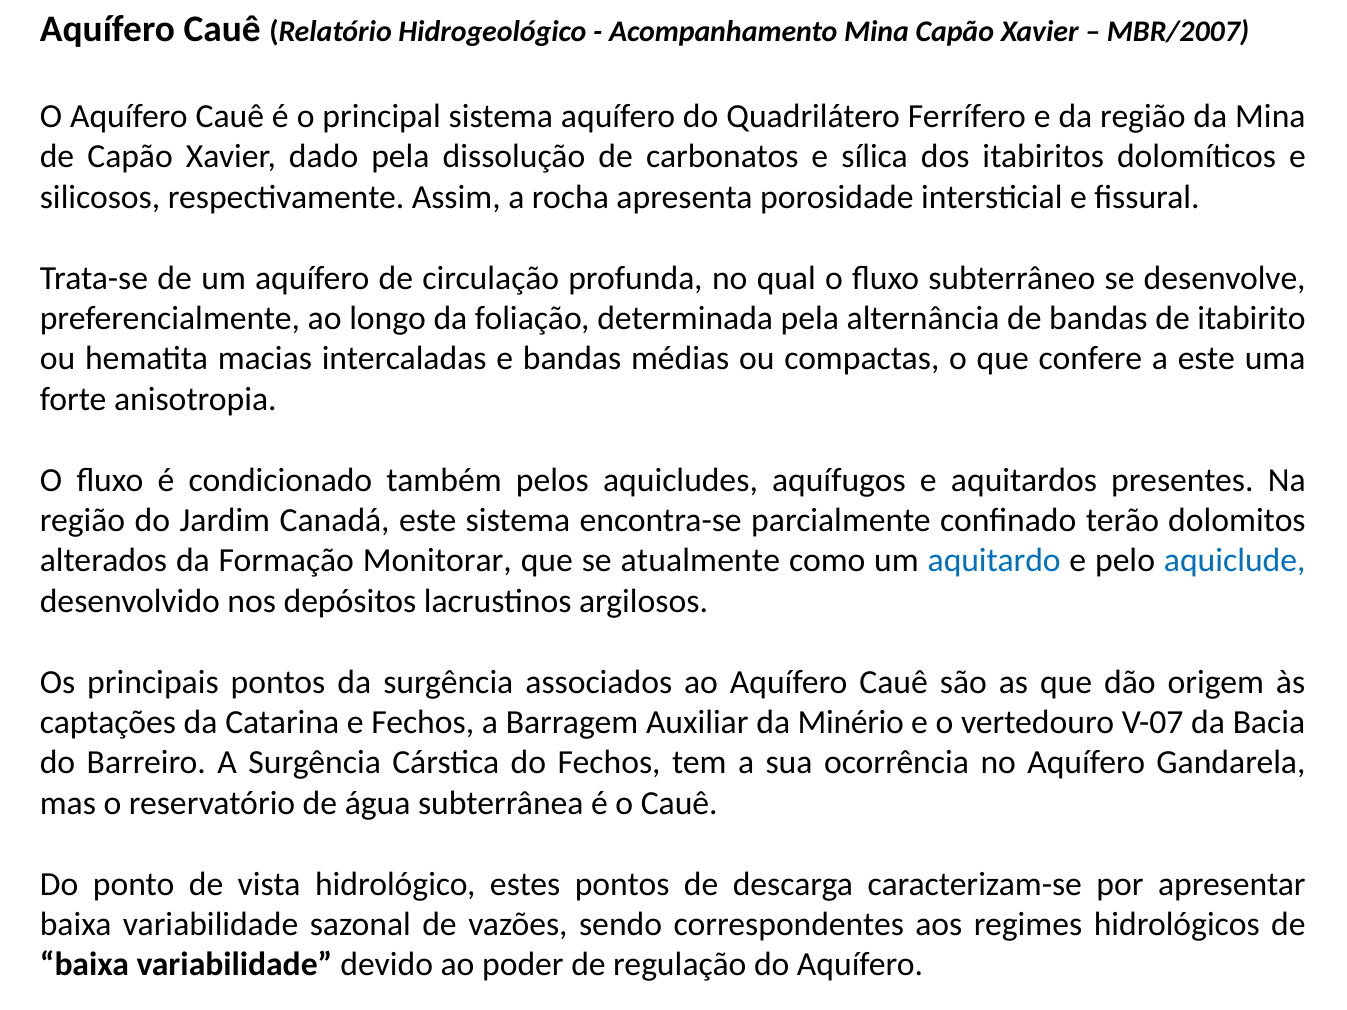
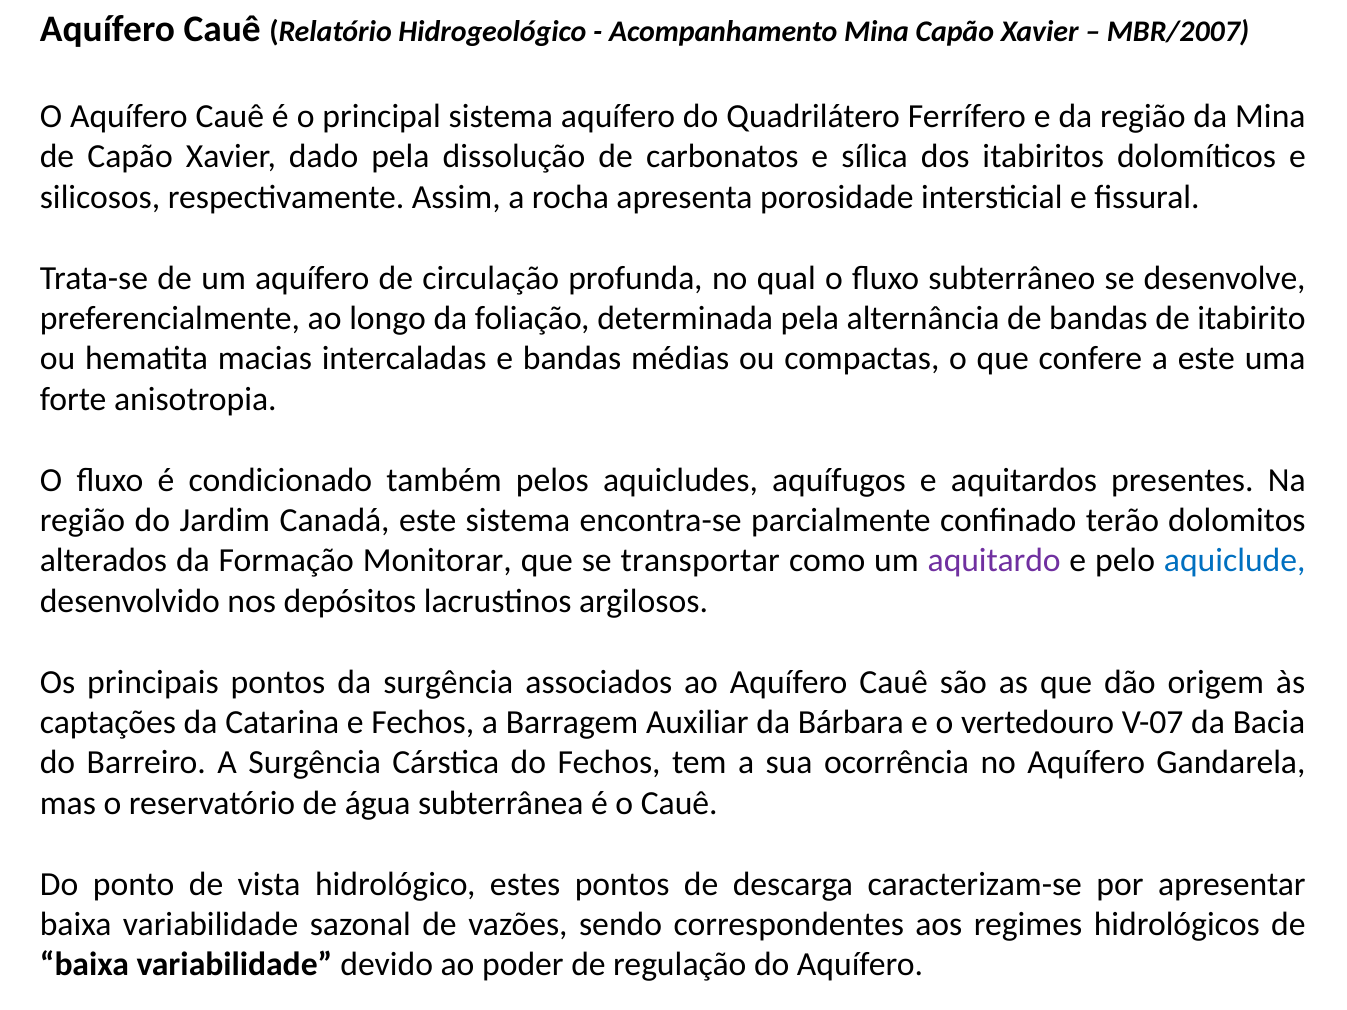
atualmente: atualmente -> transportar (700, 561)
aquitardo colour: blue -> purple (994, 561)
Minério: Minério -> Bárbara (851, 723)
